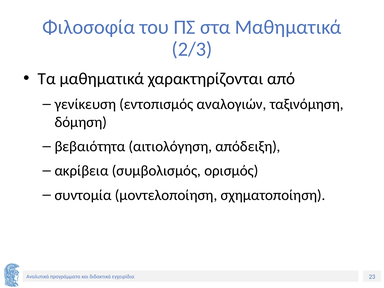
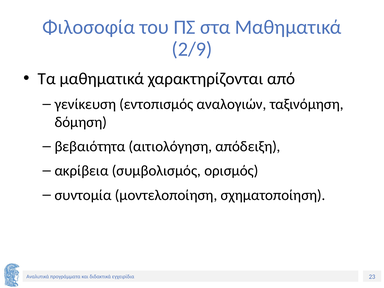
2/3: 2/3 -> 2/9 (192, 49)
